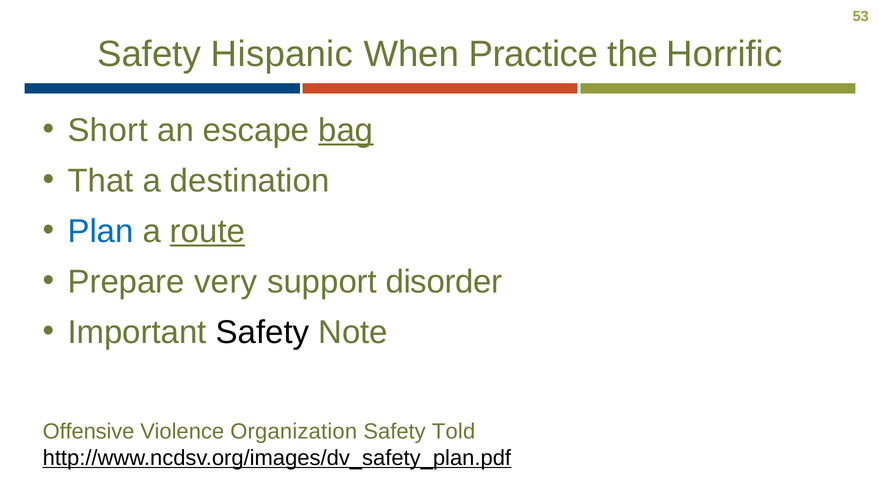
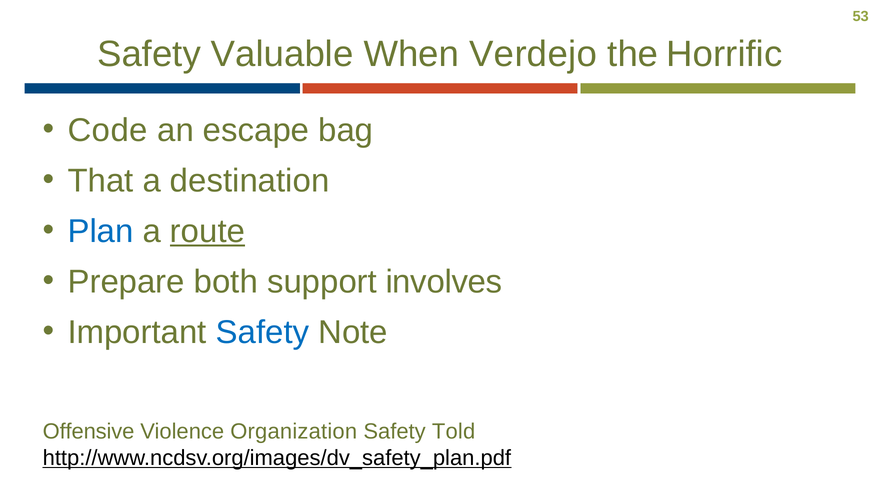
Hispanic: Hispanic -> Valuable (282, 54)
Practice: Practice -> Verdejo (533, 54)
Short: Short -> Code (108, 130)
bag underline: present -> none (346, 130)
very: very -> both (226, 282)
disorder: disorder -> involves (444, 282)
Safety colour: black -> blue (262, 333)
